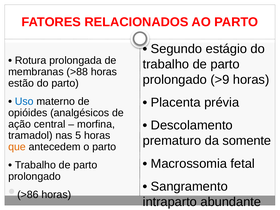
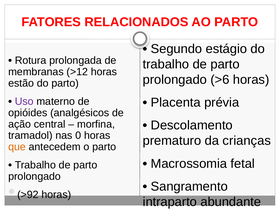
>88: >88 -> >12 (77, 72)
>9: >9 -> >6 (220, 80)
Uso colour: blue -> purple (24, 101)
5: 5 -> 0 (78, 135)
somente: somente -> crianças (247, 141)
>86: >86 -> >92 (28, 195)
